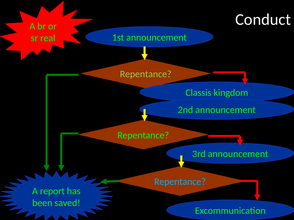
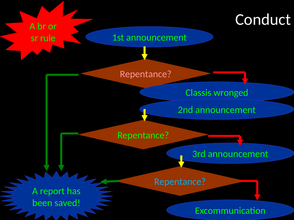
real: real -> rule (48, 38)
Repentance colour: light green -> pink (146, 74)
kingdom: kingdom -> wronged (231, 93)
